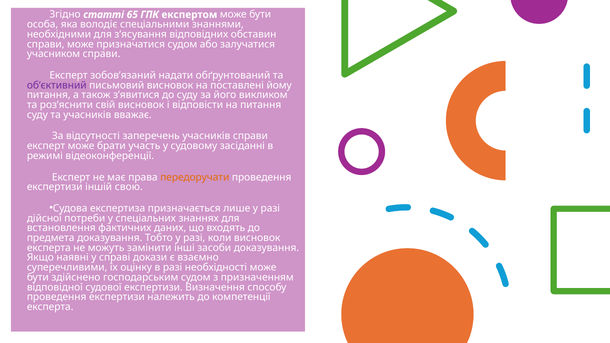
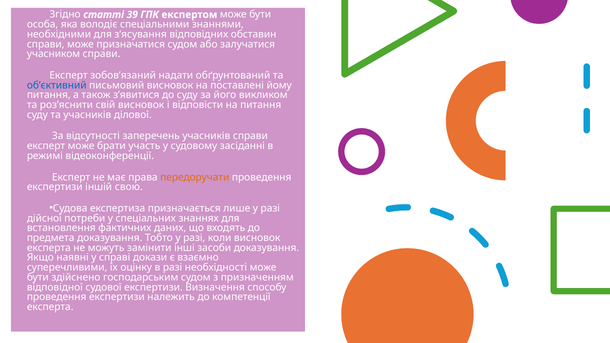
65: 65 -> 39 (132, 15)
об’єктивний colour: purple -> blue (57, 85)
вважає: вважає -> ділової (133, 115)
